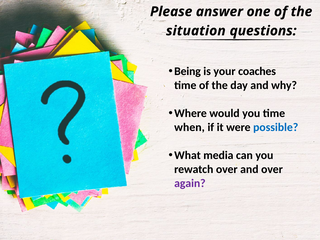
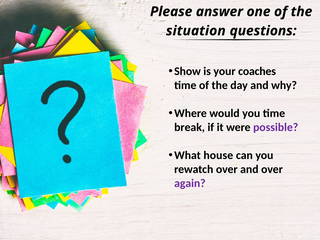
Being: Being -> Show (187, 71)
when: when -> break (190, 127)
possible colour: blue -> purple (276, 127)
media: media -> house (218, 155)
